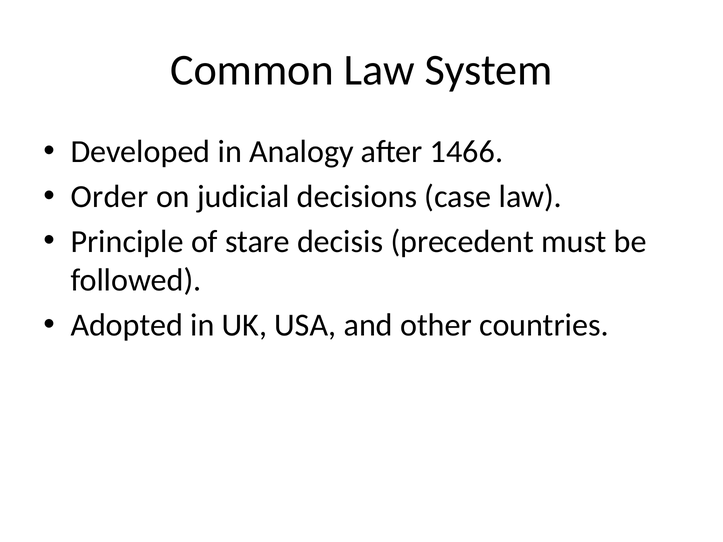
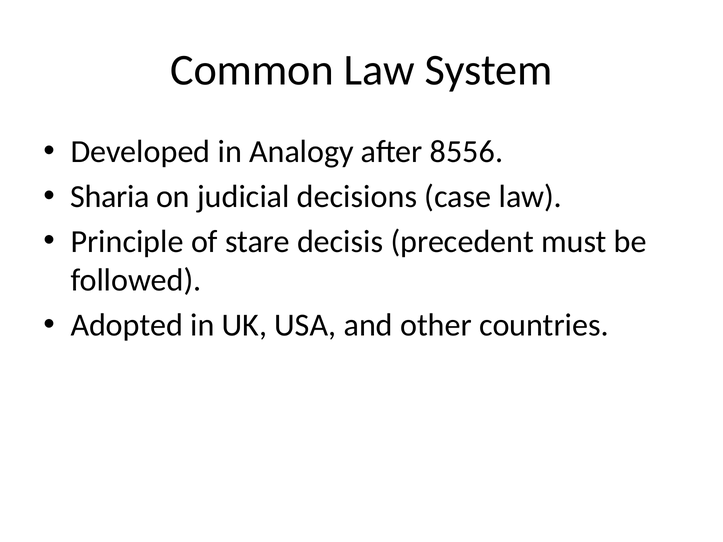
1466: 1466 -> 8556 (467, 152)
Order: Order -> Sharia (110, 197)
